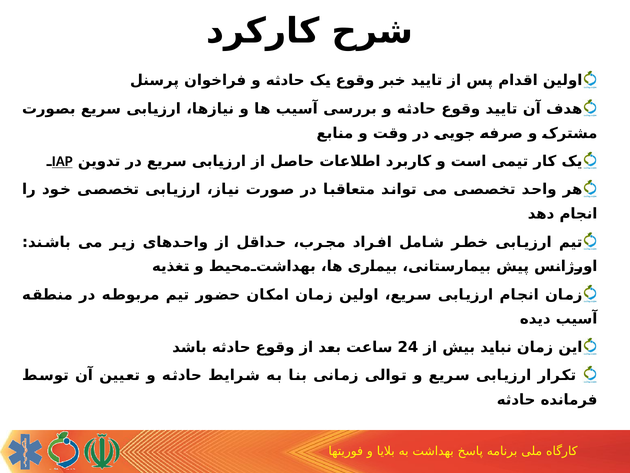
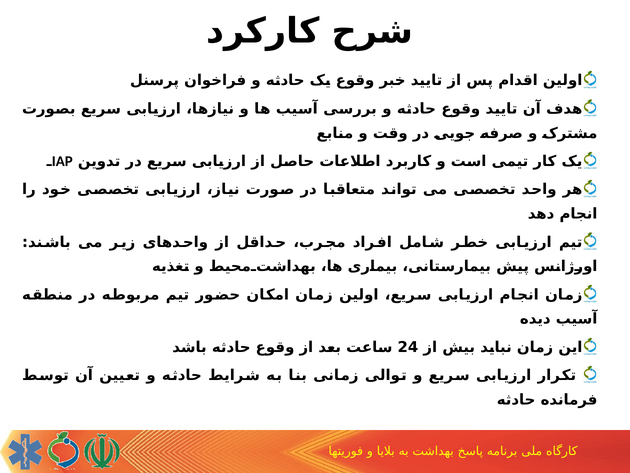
IAP underline: present -> none (62, 161)
